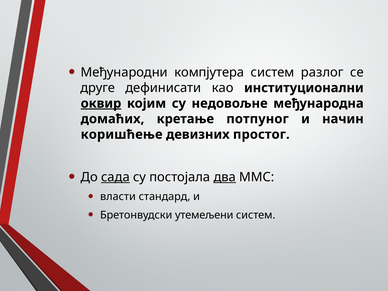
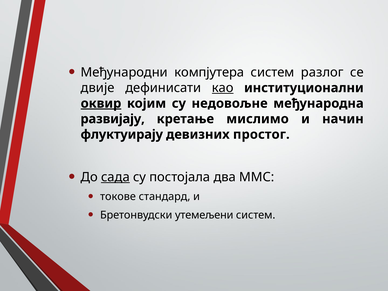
друге: друге -> двије (98, 88)
као underline: none -> present (223, 88)
домаћих: домаћих -> развијају (113, 119)
потпуног: потпуног -> мислимо (258, 119)
коришћење: коришћење -> флуктуирају (122, 134)
два underline: present -> none (225, 177)
власти: власти -> токове (118, 197)
